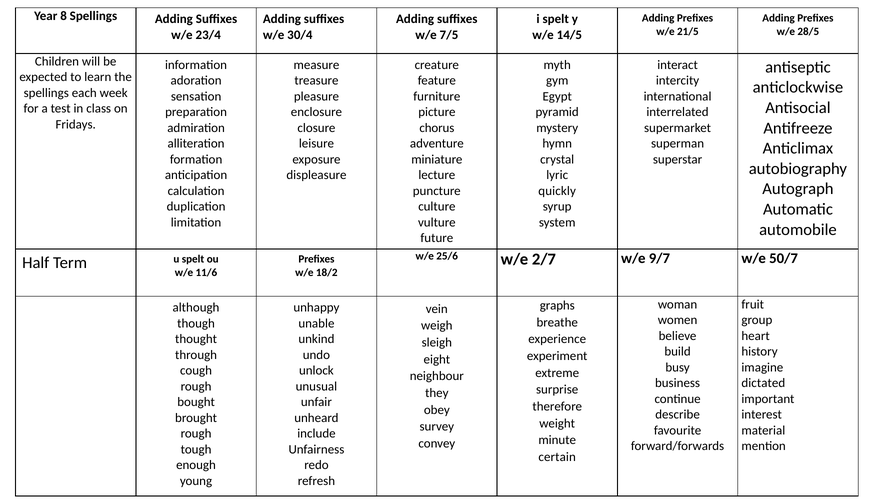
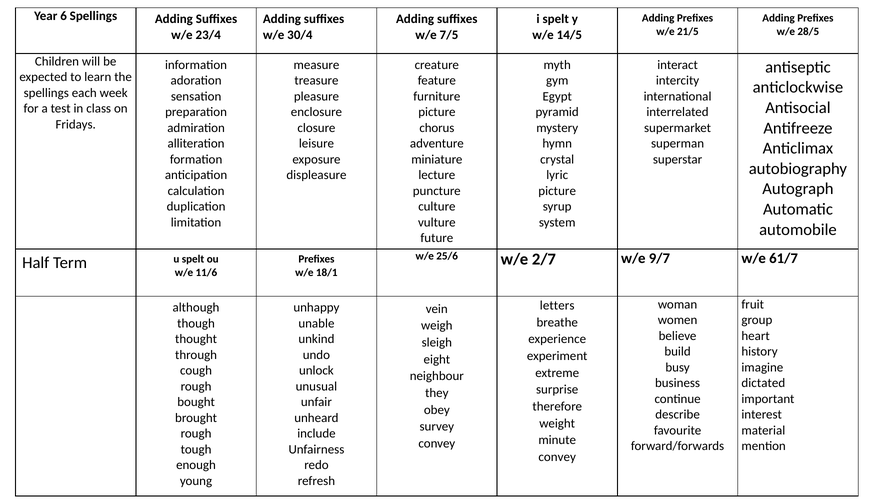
8: 8 -> 6 (64, 16)
quickly: quickly -> picture (557, 191)
50/7: 50/7 -> 61/7 (784, 259)
18/2: 18/2 -> 18/1 (327, 273)
graphs: graphs -> letters (557, 306)
certain: certain -> convey (557, 457)
